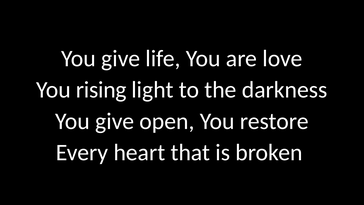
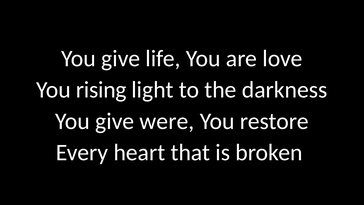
open: open -> were (167, 121)
